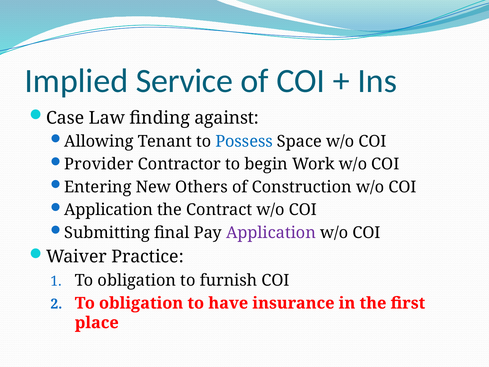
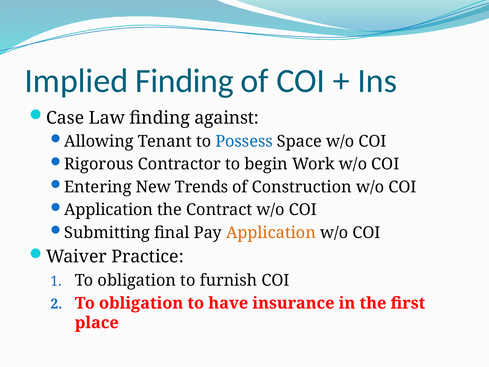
Implied Service: Service -> Finding (184, 81)
Provider: Provider -> Rigorous (99, 164)
Others: Others -> Trends (202, 187)
Application colour: purple -> orange (271, 233)
